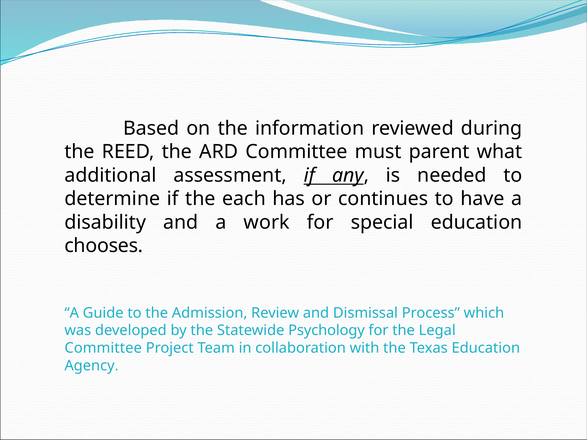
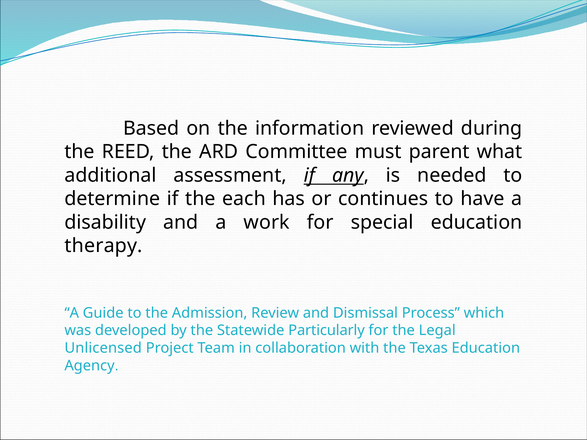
chooses: chooses -> therapy (104, 246)
Psychology: Psychology -> Particularly (326, 331)
Committee: Committee -> Unlicensed (103, 348)
